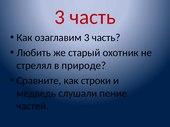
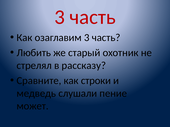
природе: природе -> рассказу (84, 66)
частей: частей -> может (33, 106)
